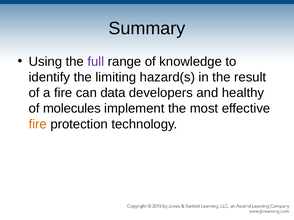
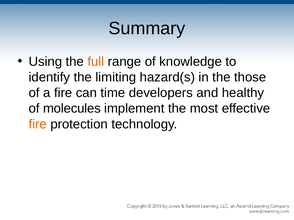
full colour: purple -> orange (96, 62)
result: result -> those (250, 77)
data: data -> time (113, 93)
